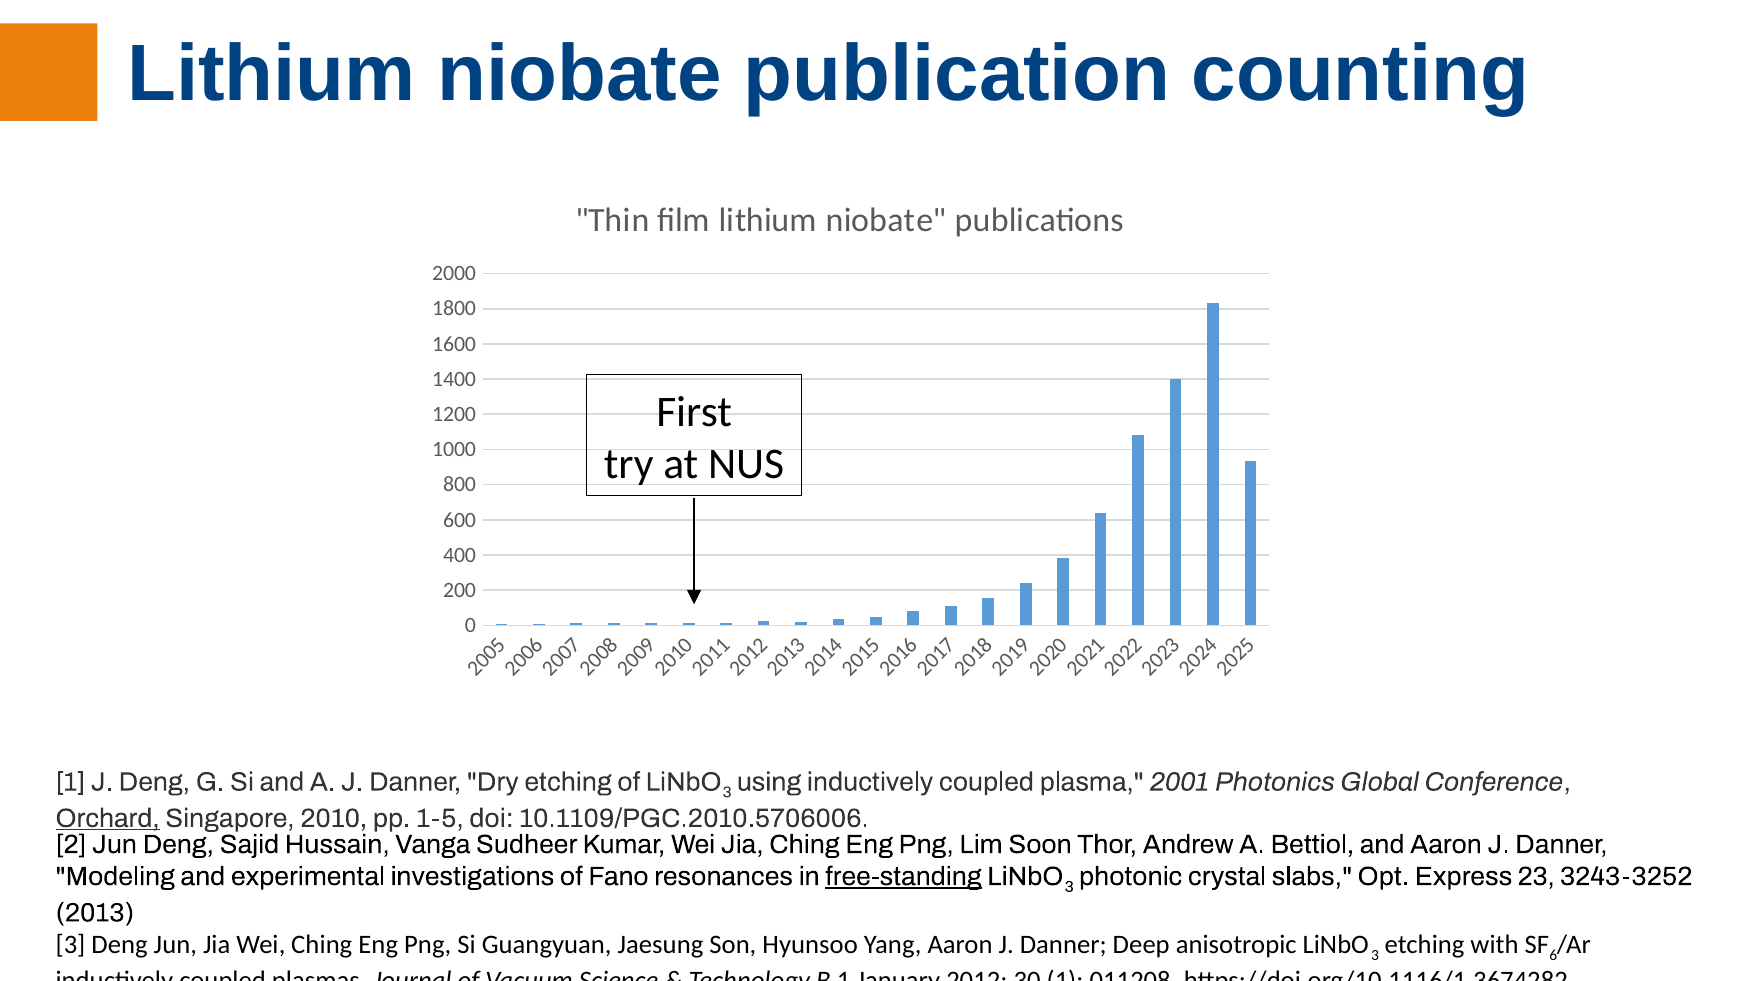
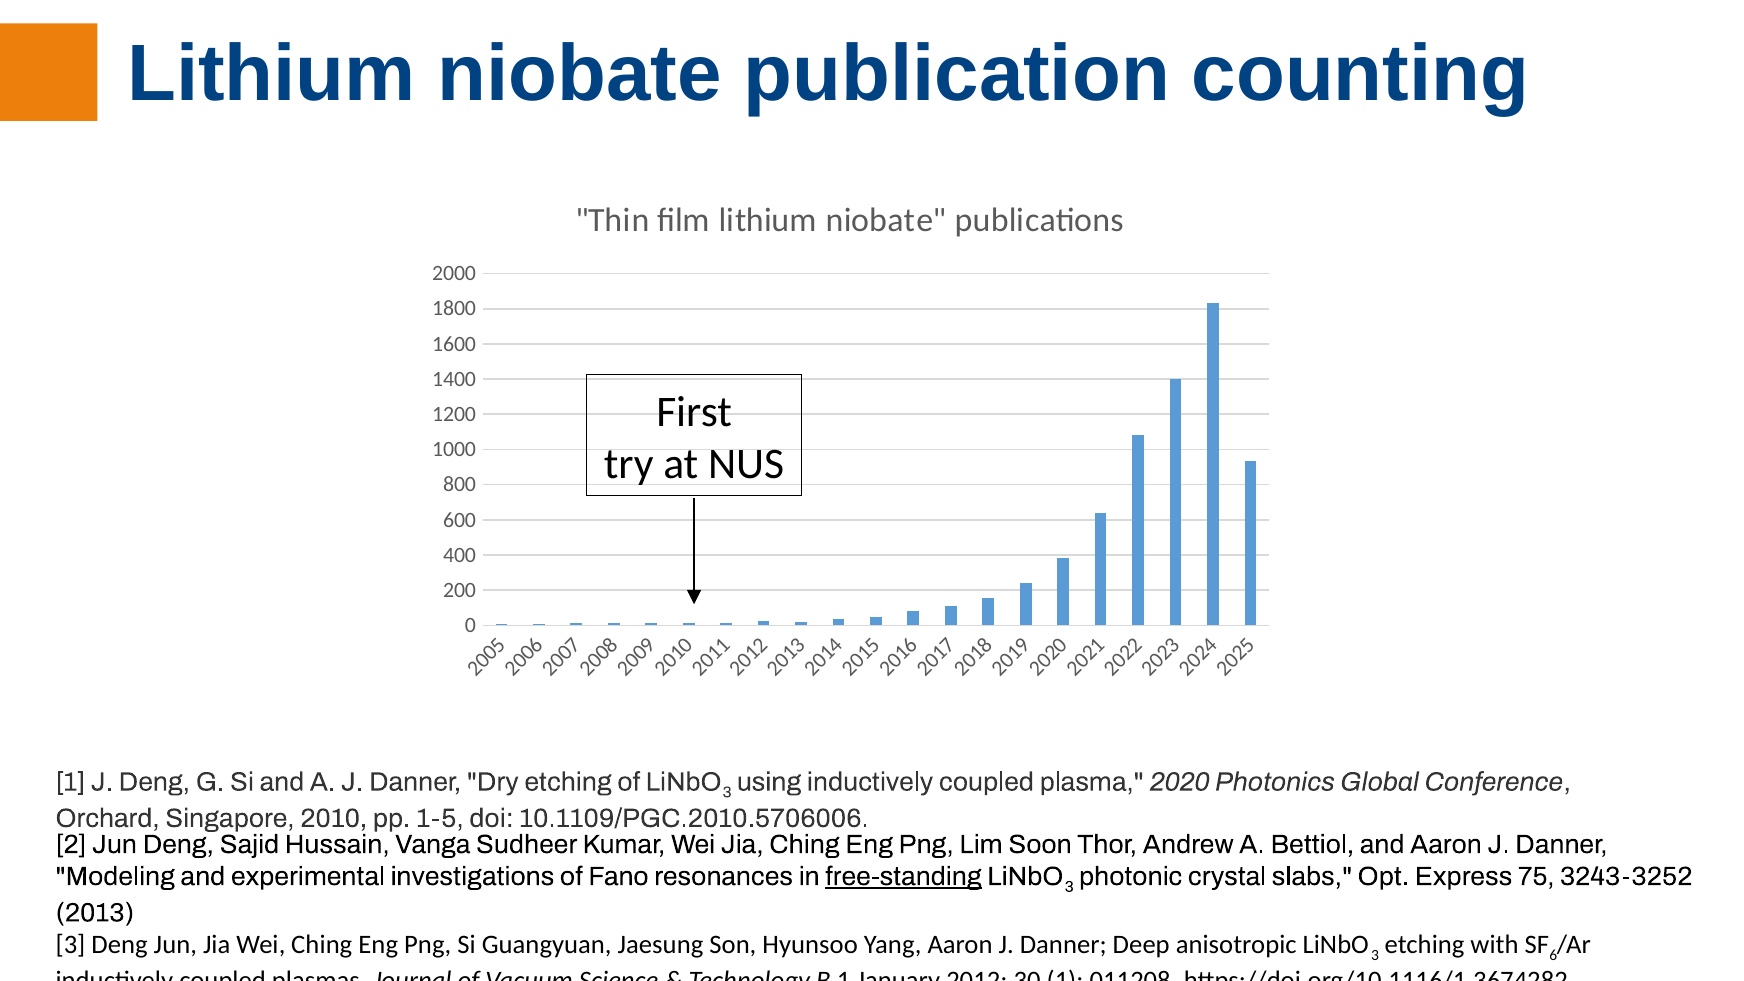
2001: 2001 -> 2020 (1180, 782)
Orchard underline: present -> none (108, 818)
23: 23 -> 75 (1536, 876)
